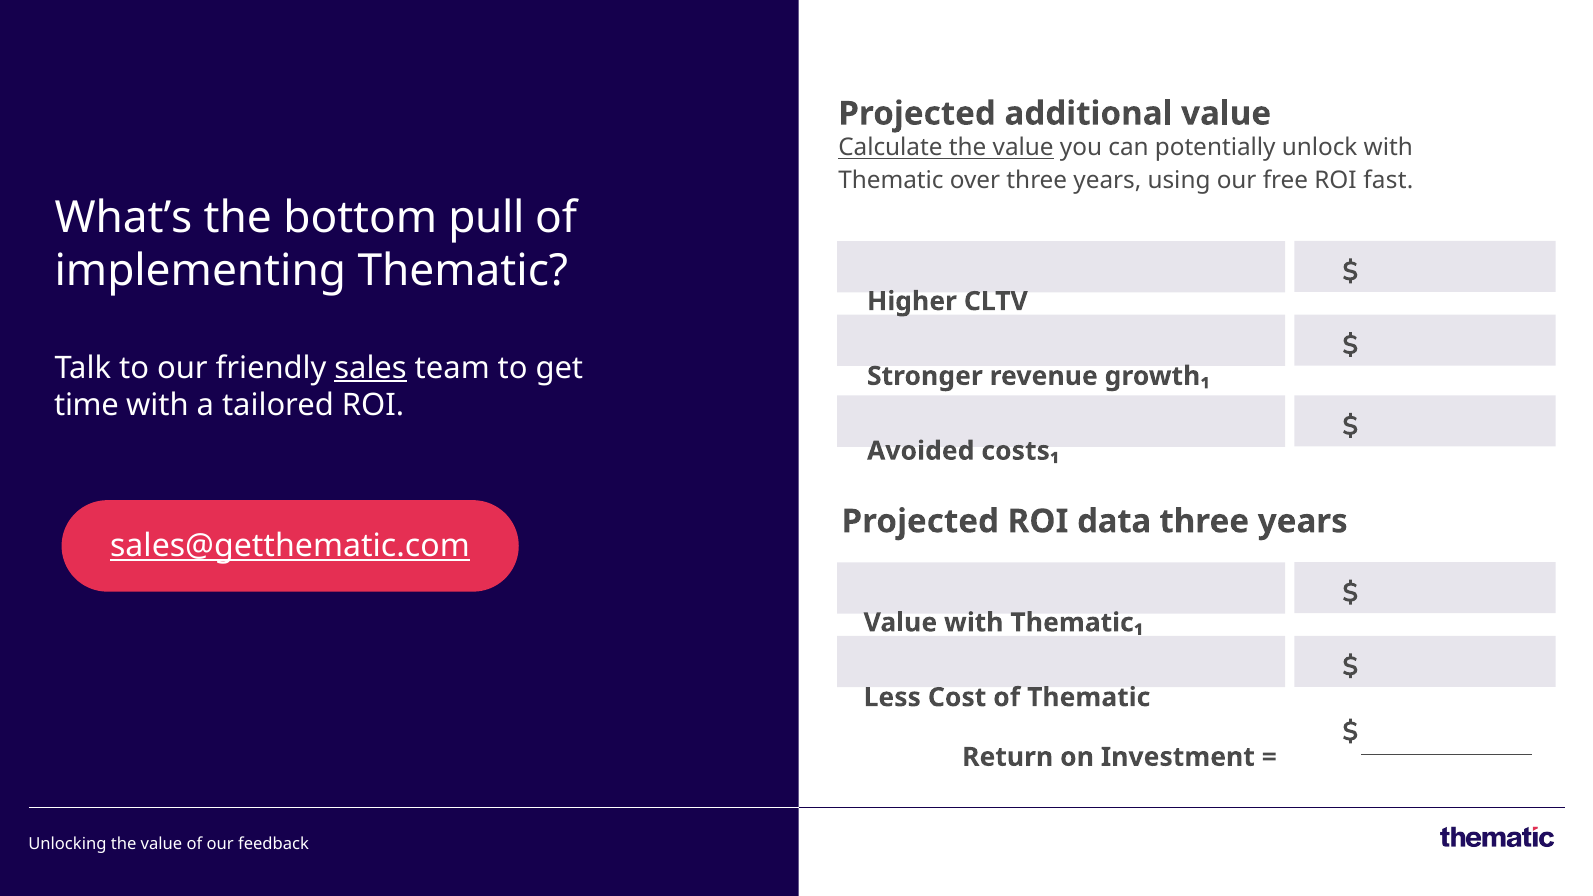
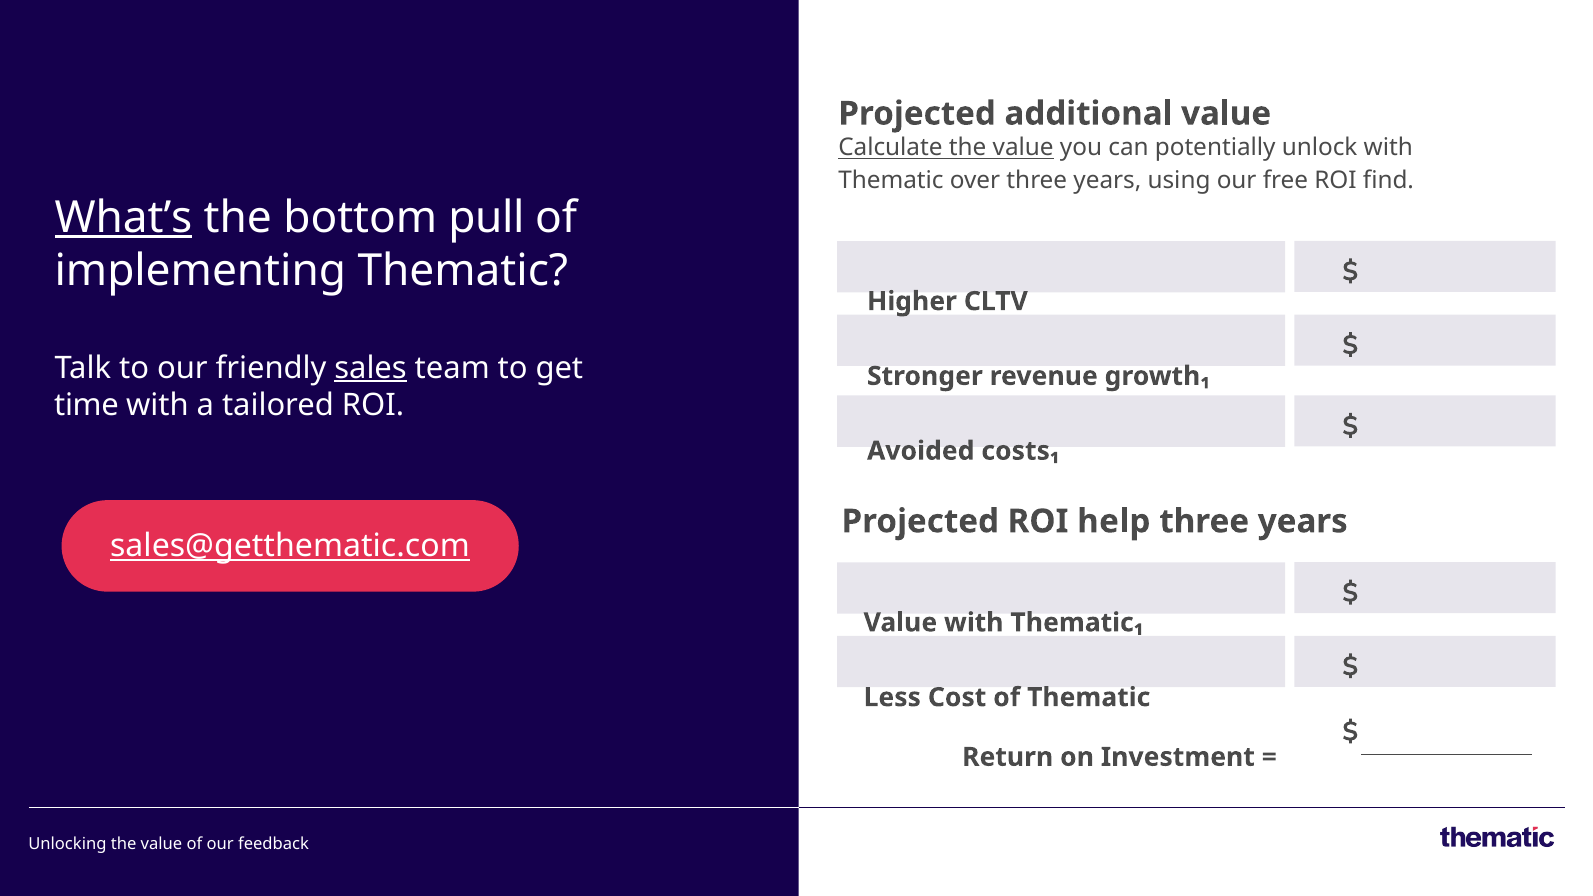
fast: fast -> find (1388, 181)
What’s underline: none -> present (123, 217)
data: data -> help (1114, 521)
